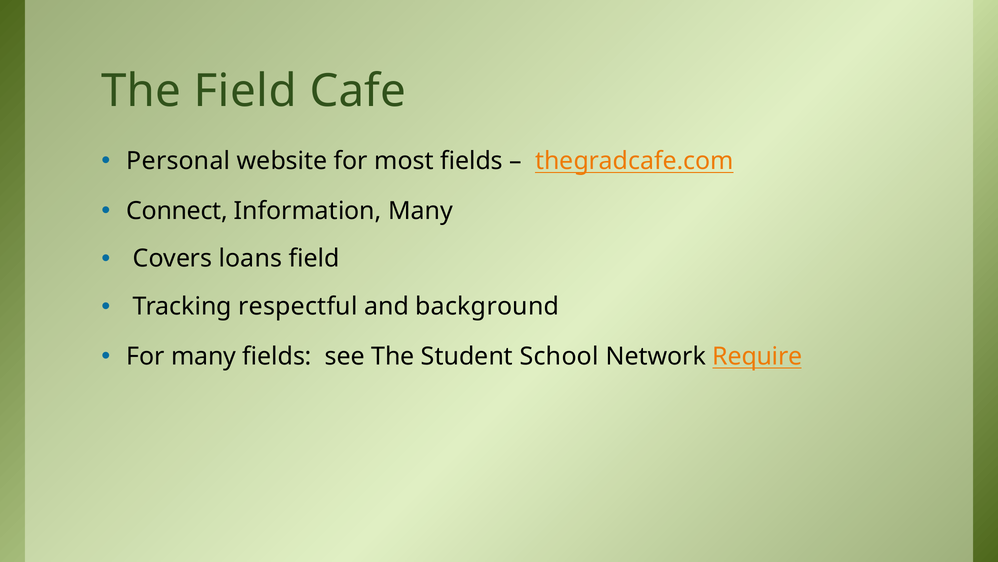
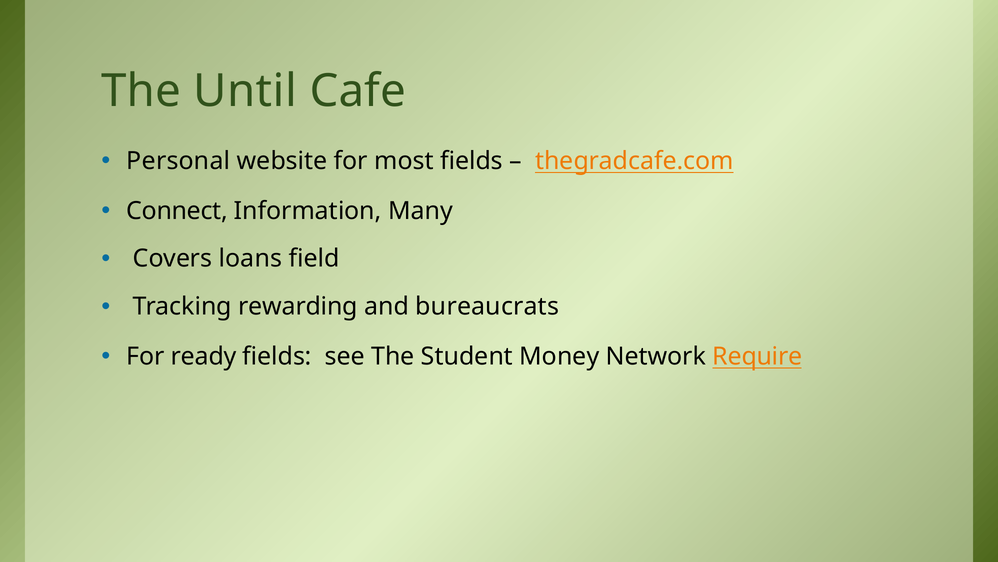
The Field: Field -> Until (245, 91)
respectful: respectful -> rewarding (298, 306)
background: background -> bureaucrats (487, 306)
For many: many -> ready (204, 356)
School: School -> Money (559, 356)
